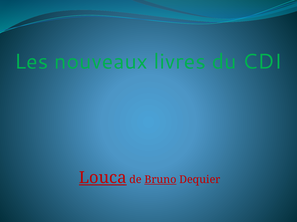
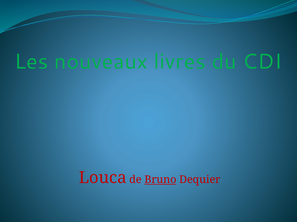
Louca underline: present -> none (103, 178)
